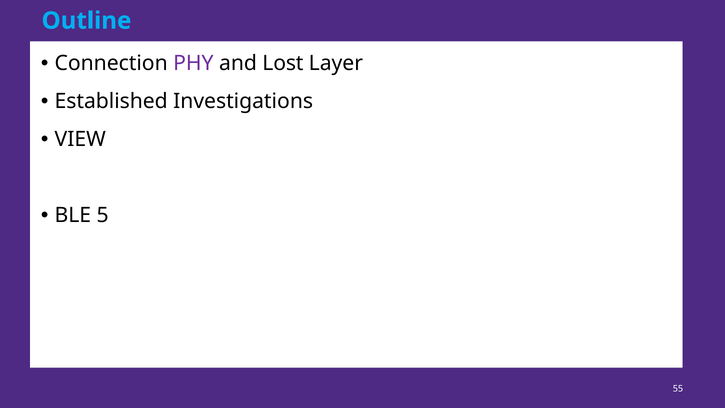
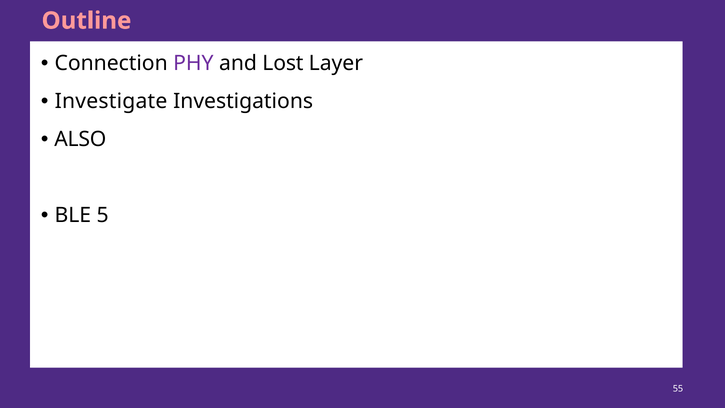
Outline colour: light blue -> pink (86, 21)
Established: Established -> Investigate (111, 101)
VIEW: VIEW -> ALSO (80, 139)
